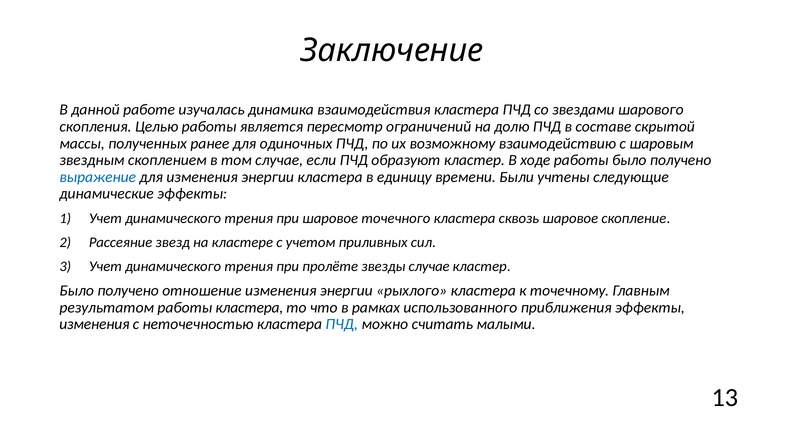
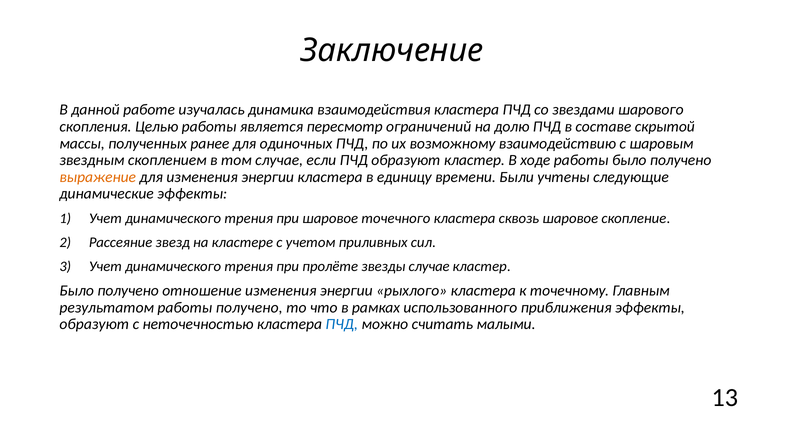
выражение colour: blue -> orange (98, 177)
работы кластера: кластера -> получено (249, 308)
изменения: изменения -> образуют (94, 325)
